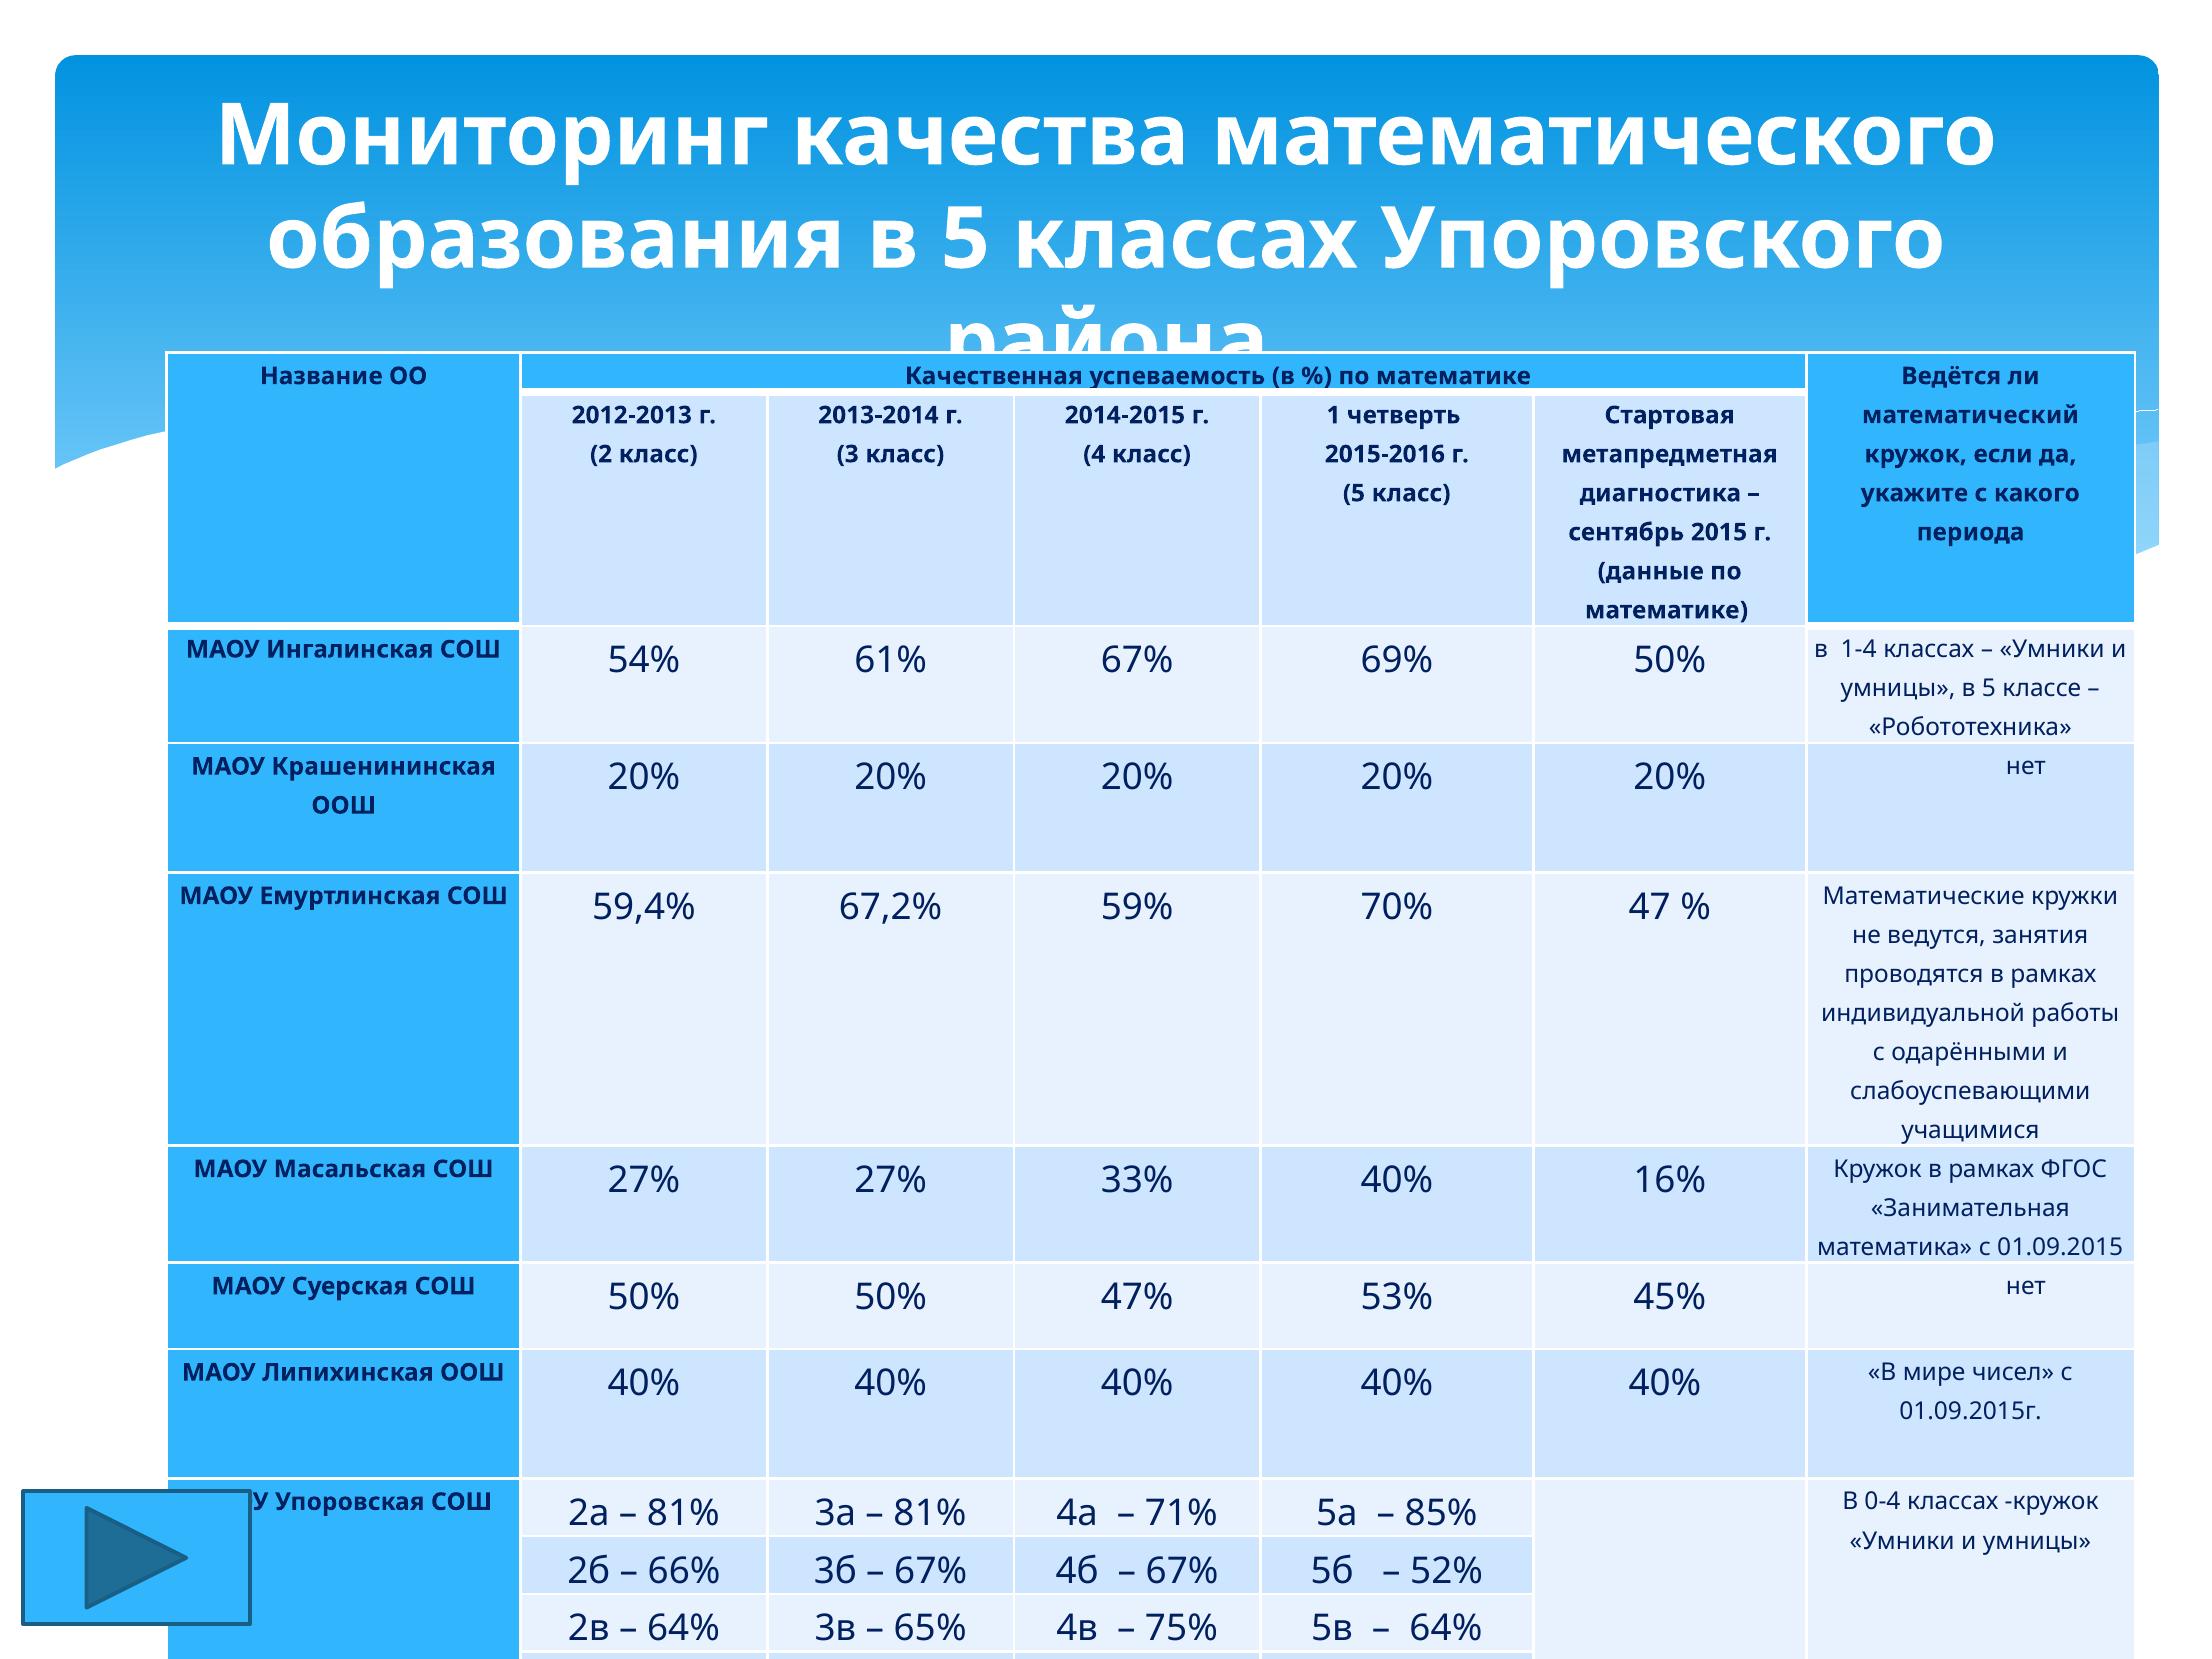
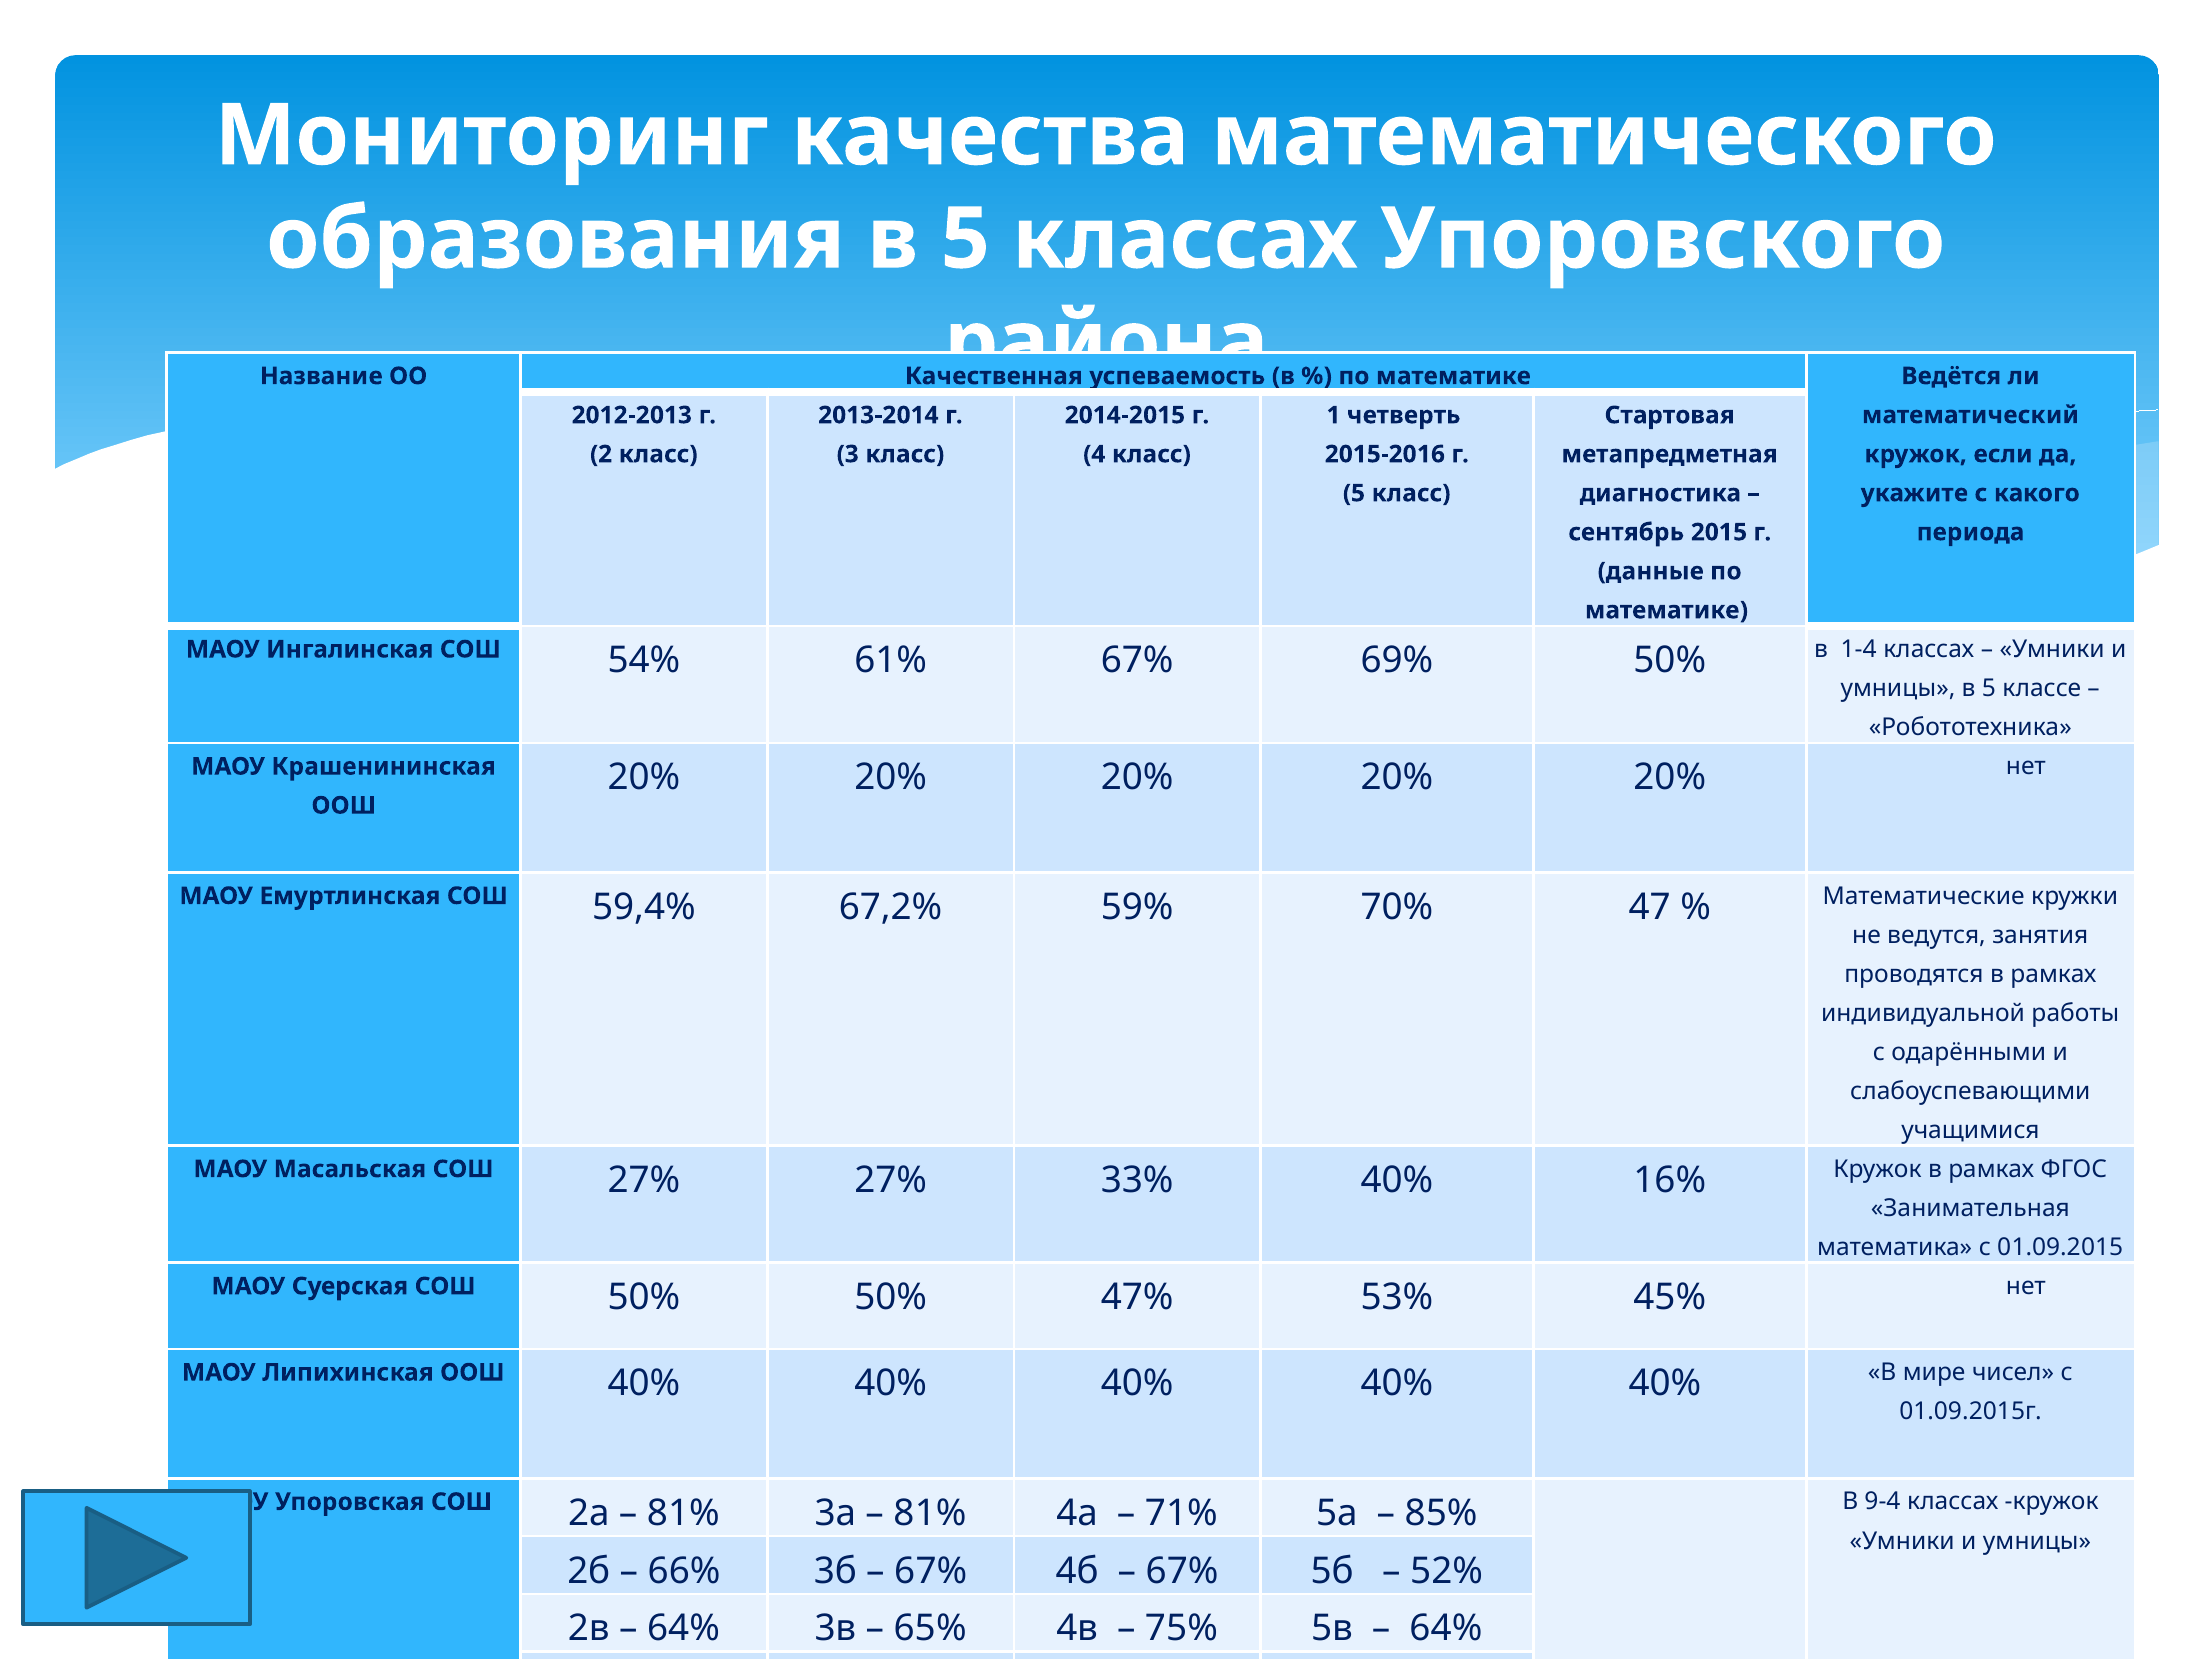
0-4: 0-4 -> 9-4 (1882, 1502)
